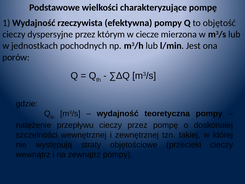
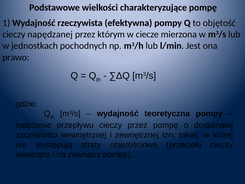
dyspersyjne: dyspersyjne -> napędzanej (50, 34)
porów: porów -> prawo (16, 57)
